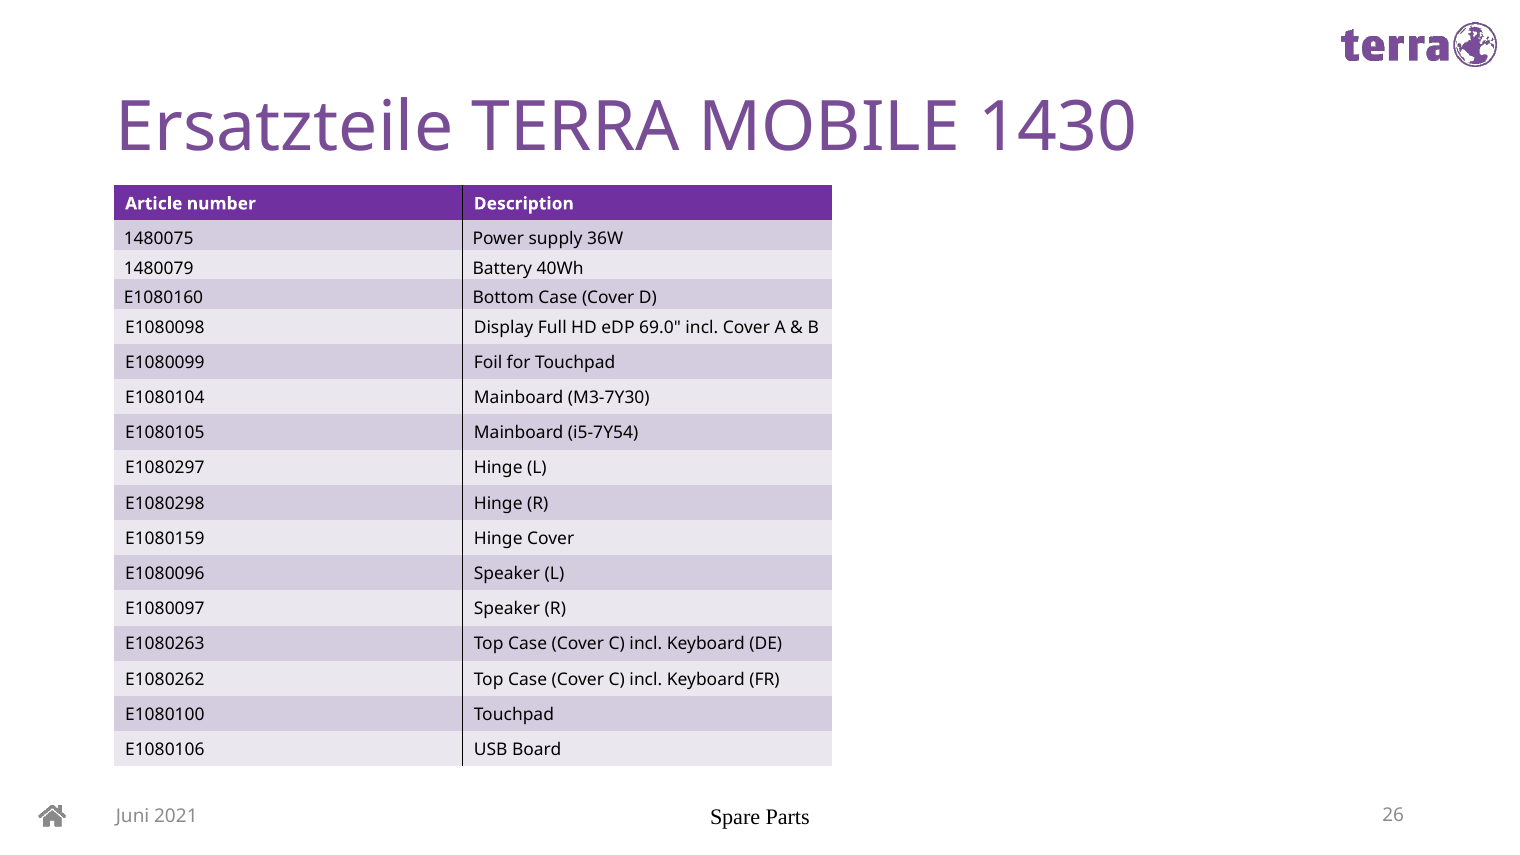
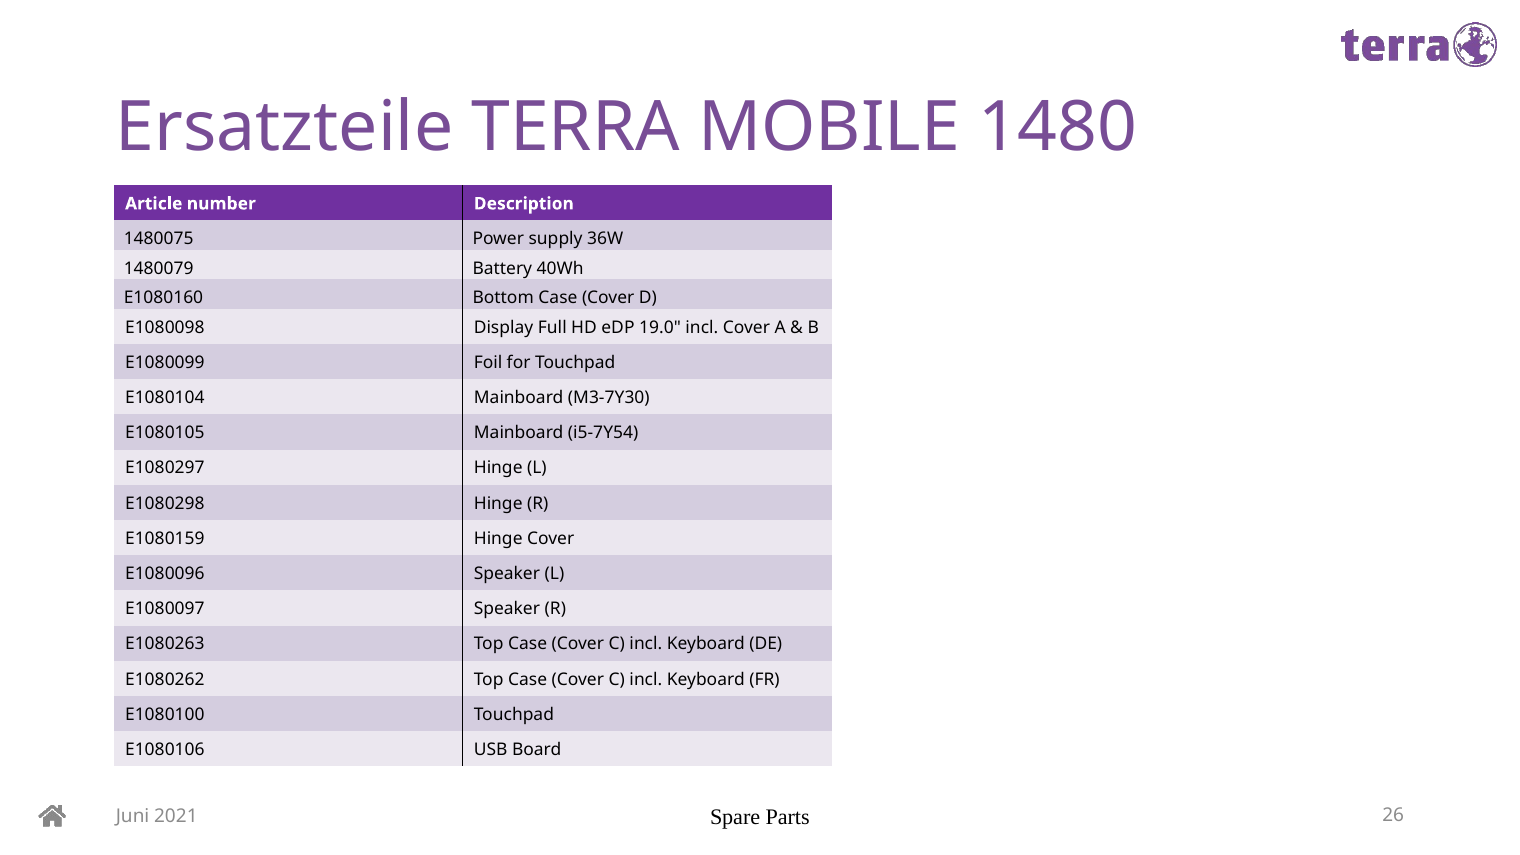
1430: 1430 -> 1480 (1058, 128)
69.0: 69.0 -> 19.0 (660, 327)
